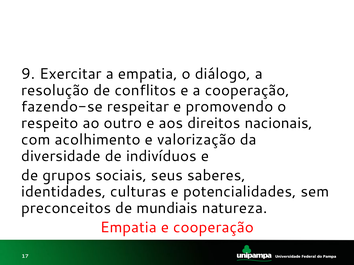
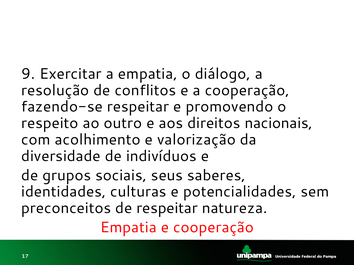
de mundiais: mundiais -> respeitar (167, 209)
